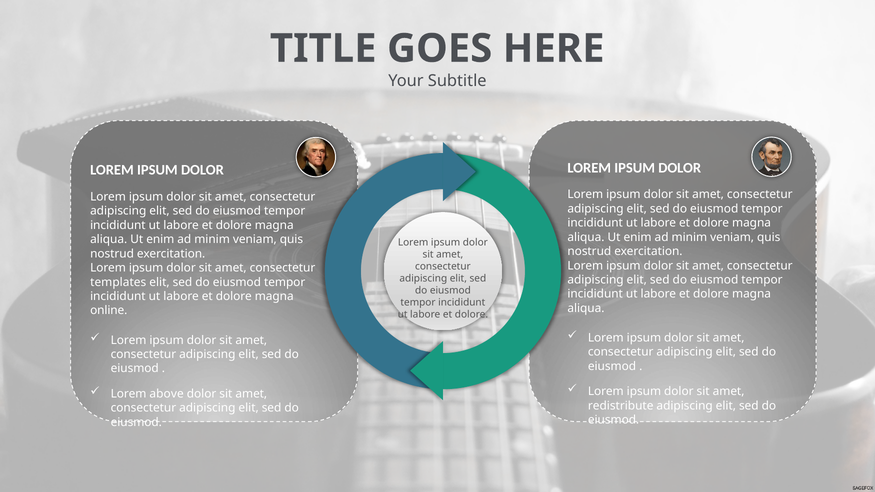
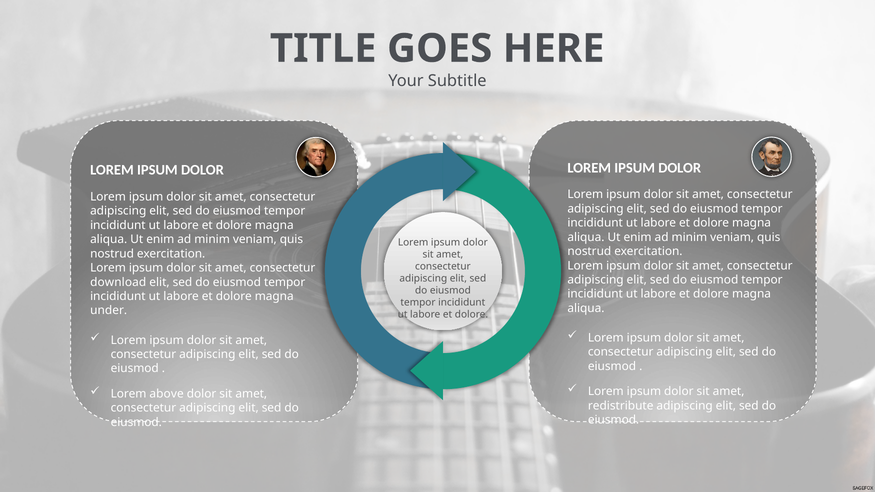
templates: templates -> download (118, 282)
online: online -> under (109, 311)
